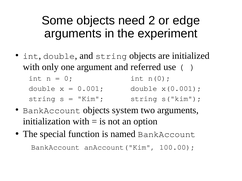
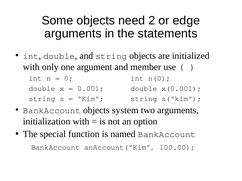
experiment: experiment -> statements (168, 34)
referred: referred -> member (146, 67)
